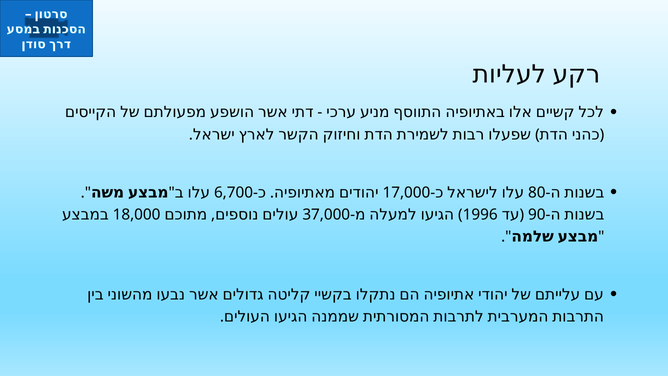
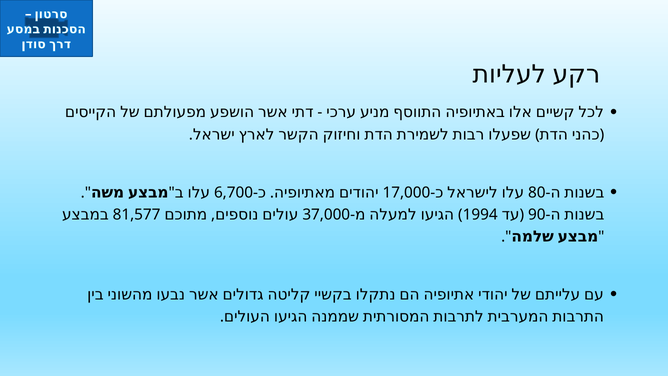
18,000: 18,000 -> 81,577 (137, 214)
1996: 1996 -> 1994 (480, 214)
